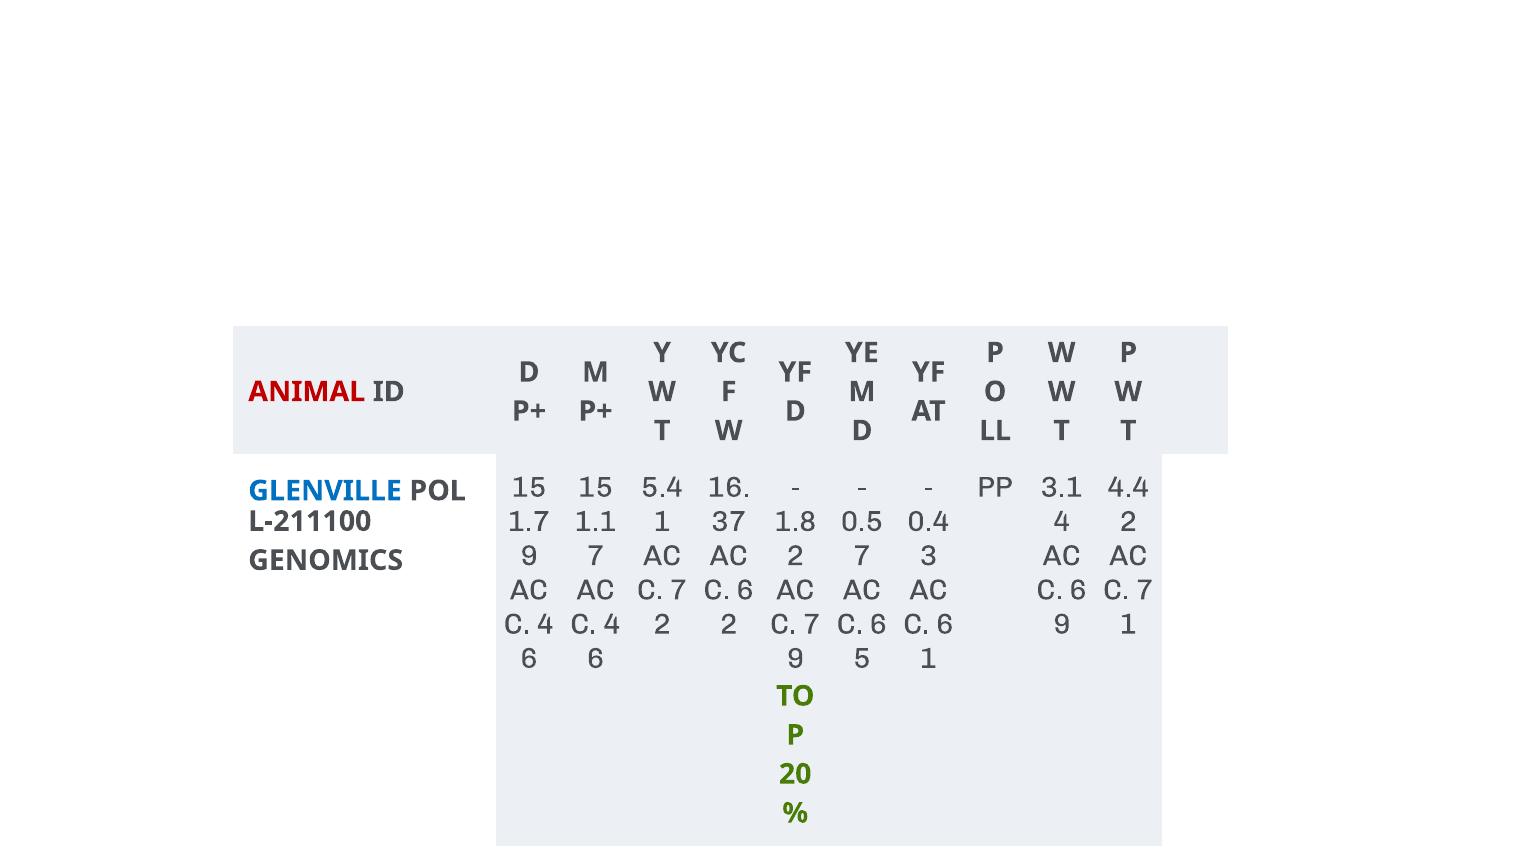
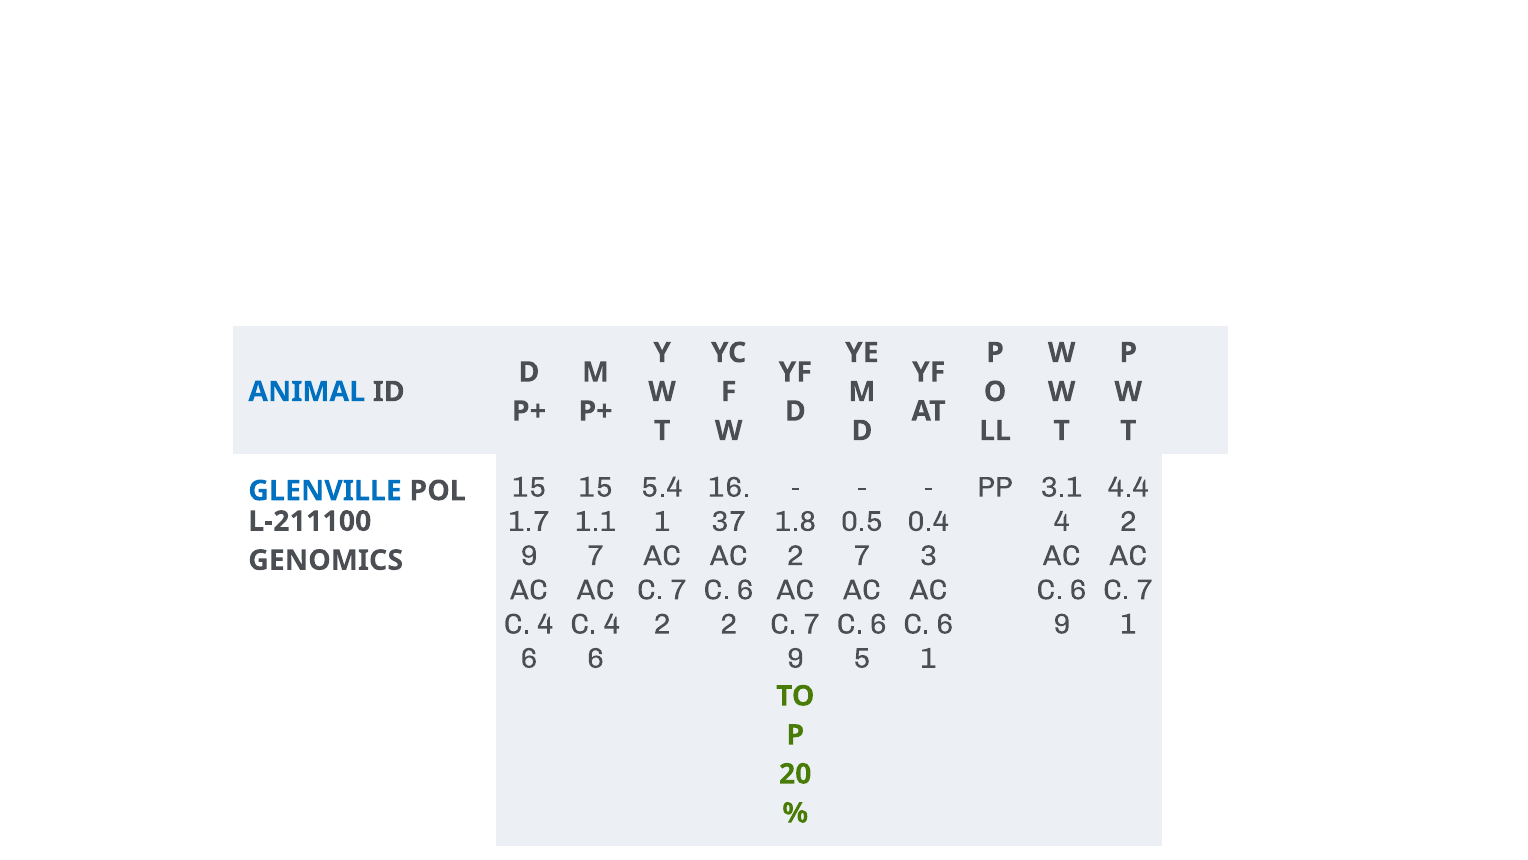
ANIMAL colour: red -> blue (307, 392)
